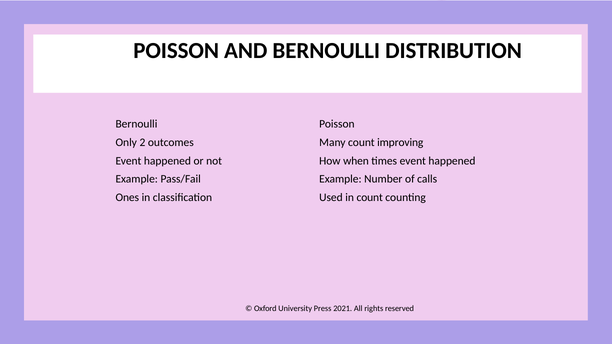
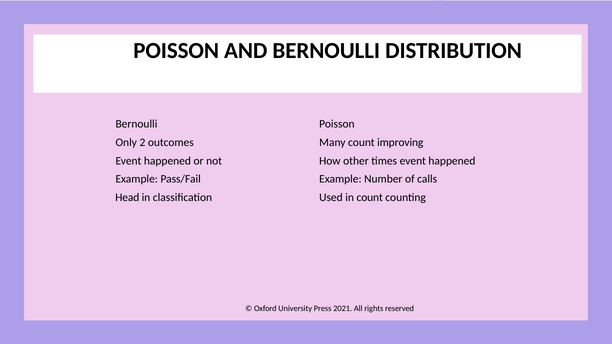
when: when -> other (356, 161)
Ones: Ones -> Head (127, 198)
